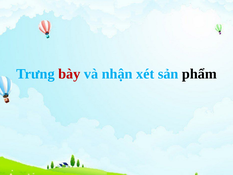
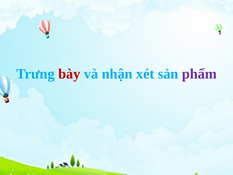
phẩm colour: black -> purple (199, 74)
